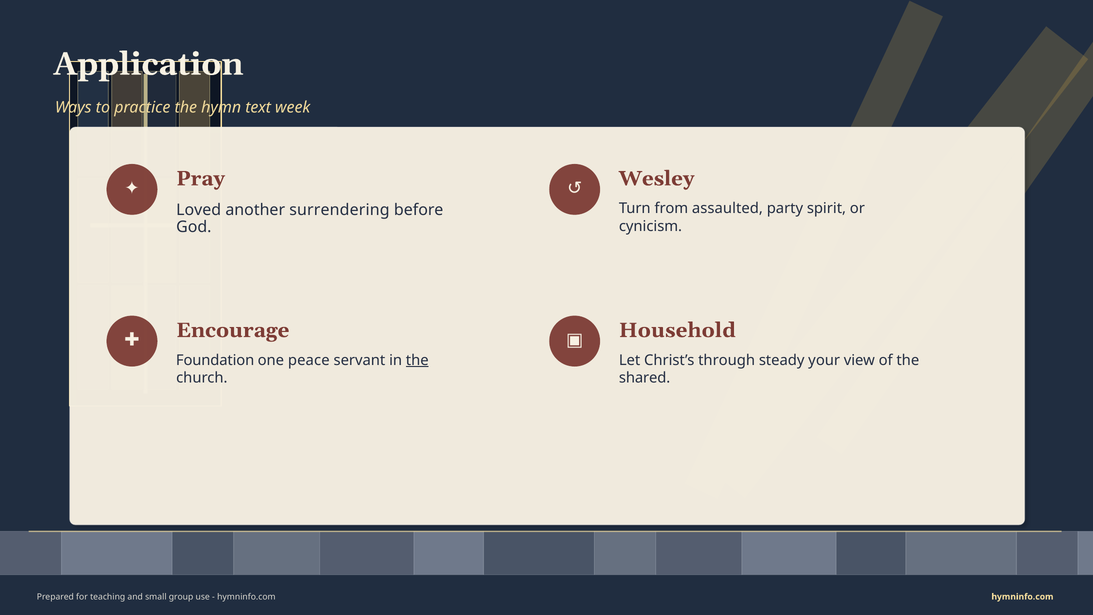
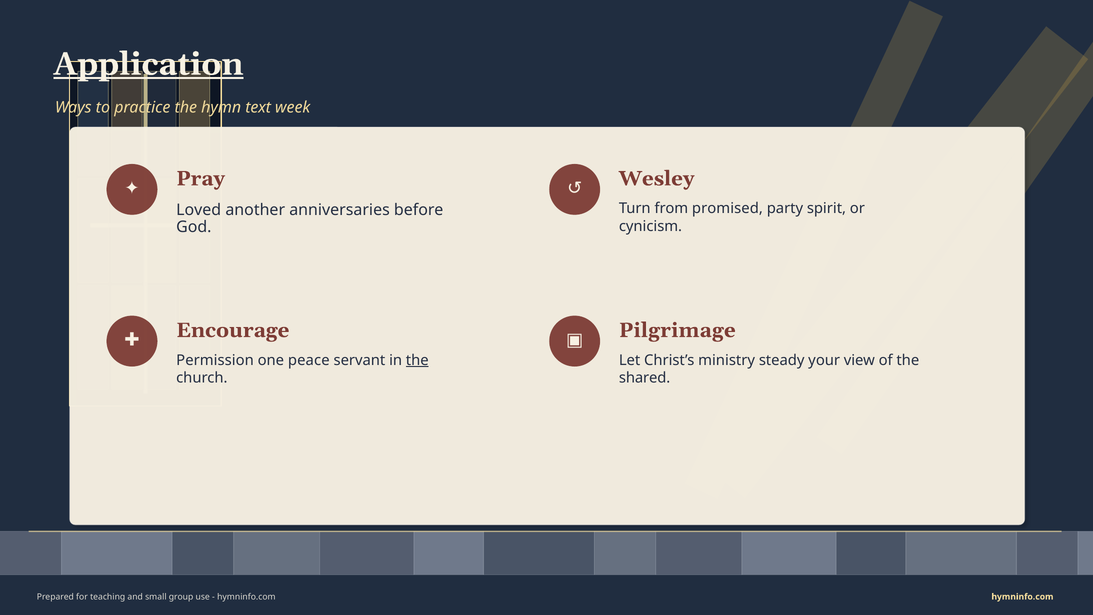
Application underline: none -> present (148, 64)
assaulted: assaulted -> promised (727, 209)
surrendering: surrendering -> anniversaries (340, 210)
Household: Household -> Pilgrimage (677, 330)
Foundation: Foundation -> Permission (215, 360)
through: through -> ministry (727, 360)
